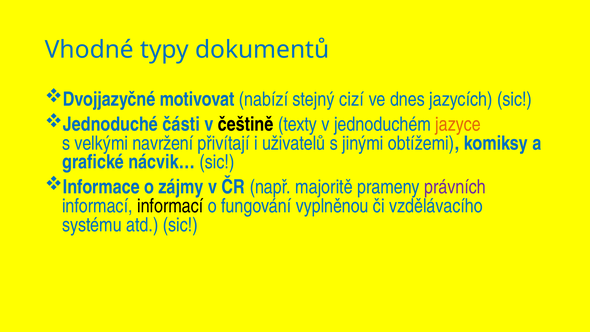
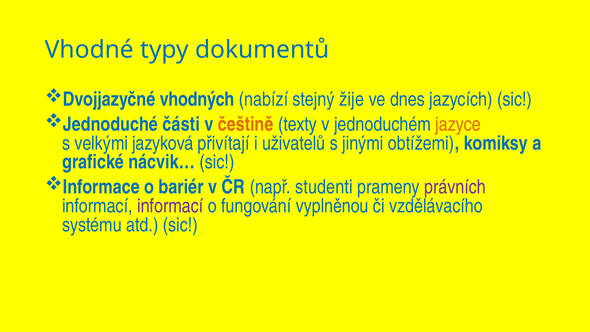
motivovat: motivovat -> vhodných (197, 99)
cizí: cizí -> žije (352, 99)
češtině colour: black -> orange (246, 124)
navržení: navržení -> jazyková (163, 143)
zájmy: zájmy -> bariér (181, 187)
majoritě: majoritě -> studenti (324, 187)
informací colour: black -> purple (170, 206)
